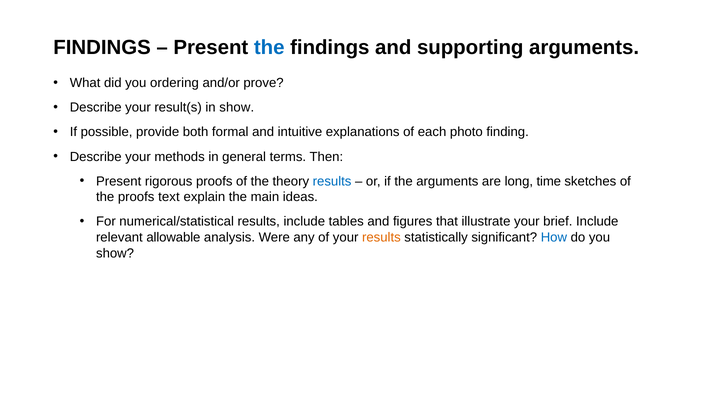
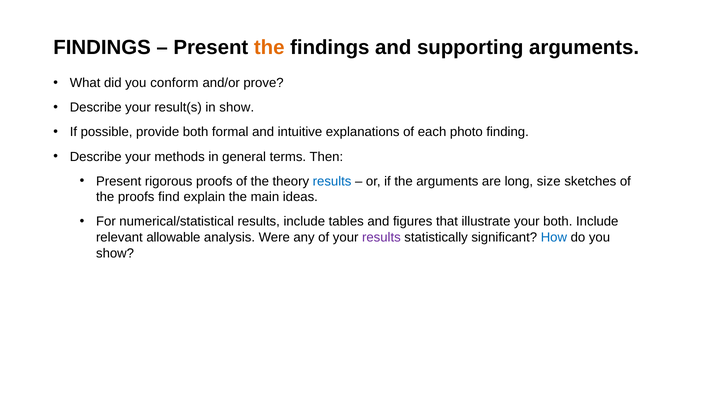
the colour: blue -> orange (269, 47)
ordering: ordering -> conform (174, 83)
time: time -> size (549, 181)
text: text -> find (169, 197)
your brief: brief -> both (558, 221)
results colour: orange -> purple (381, 237)
